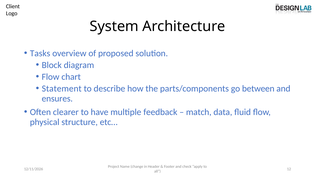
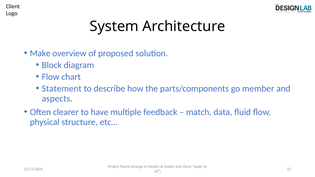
Tasks: Tasks -> Make (40, 53)
between: between -> member (258, 89)
ensures: ensures -> aspects (57, 99)
